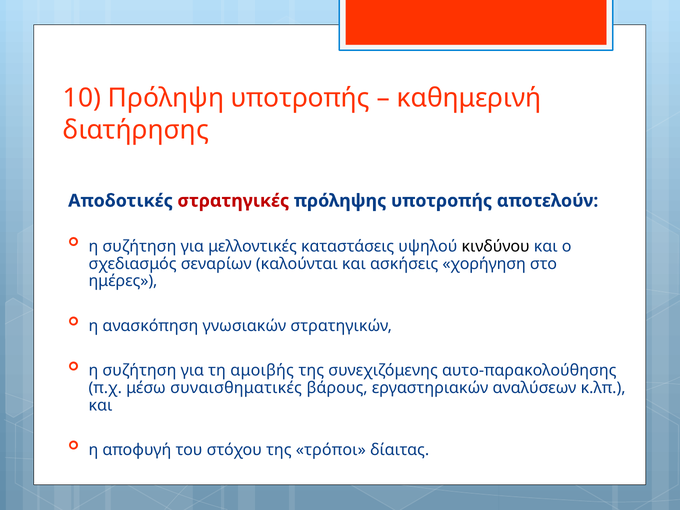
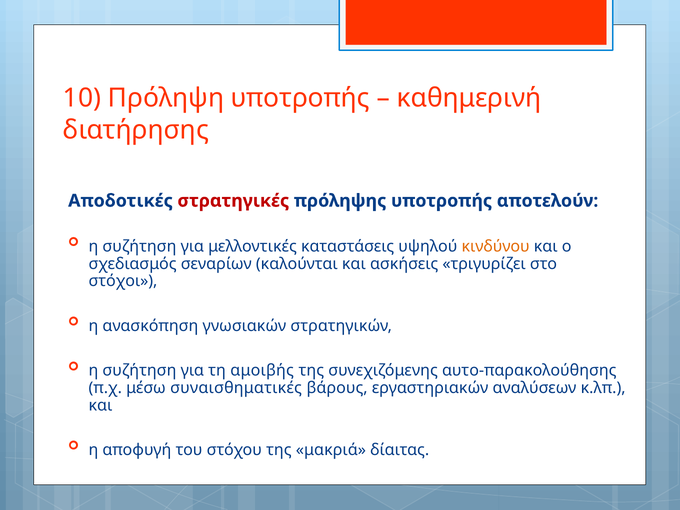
κινδύνου colour: black -> orange (496, 246)
χορήγηση: χορήγηση -> τριγυρίζει (484, 264)
ημέρες: ημέρες -> στόχοι (123, 281)
τρόποι: τρόποι -> μακριά (331, 450)
